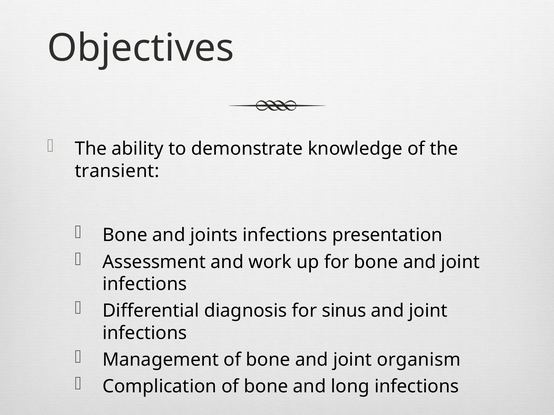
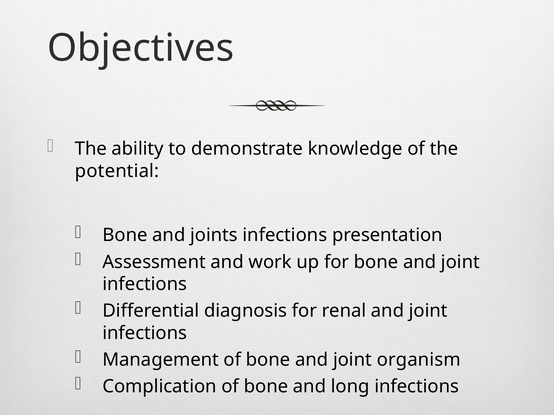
transient: transient -> potential (117, 171)
sinus: sinus -> renal (344, 311)
